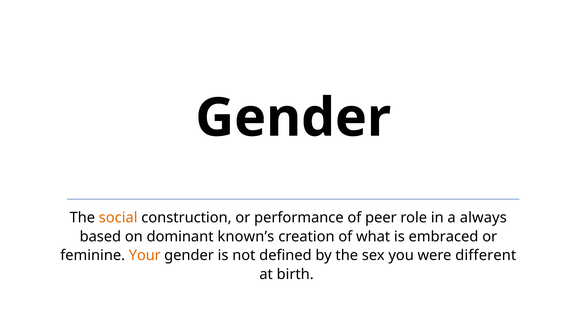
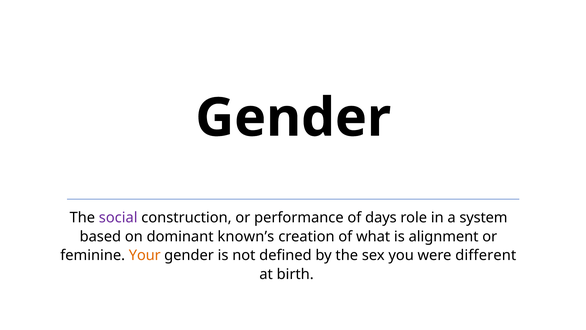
social colour: orange -> purple (118, 218)
peer: peer -> days (381, 218)
always: always -> system (483, 218)
embraced: embraced -> alignment (444, 236)
